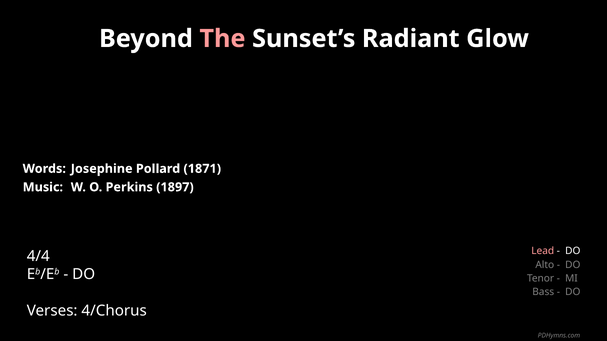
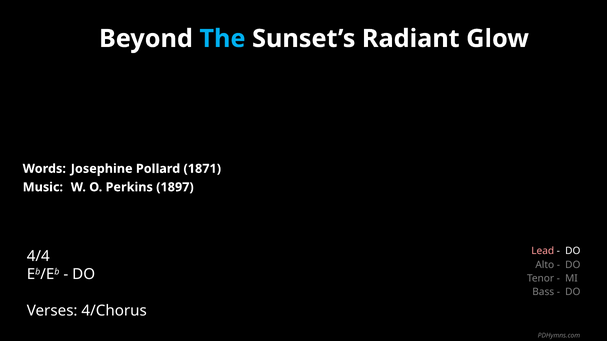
The colour: pink -> light blue (222, 39)
